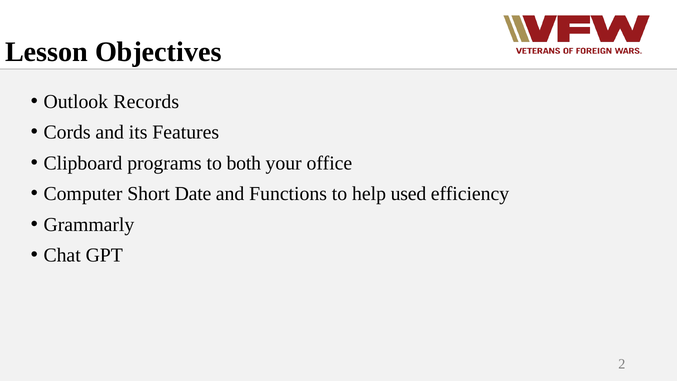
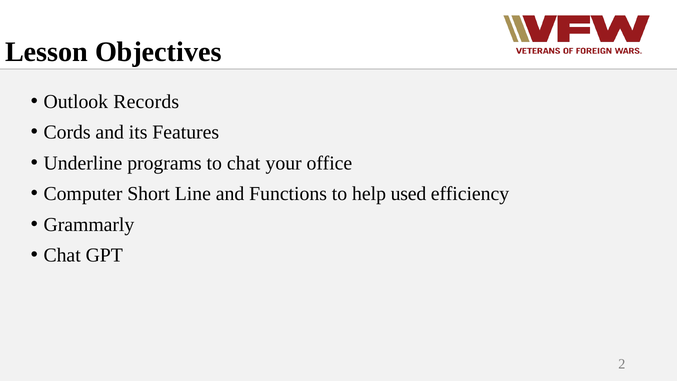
Clipboard: Clipboard -> Underline (83, 163)
to both: both -> chat (244, 163)
Date: Date -> Line (193, 194)
